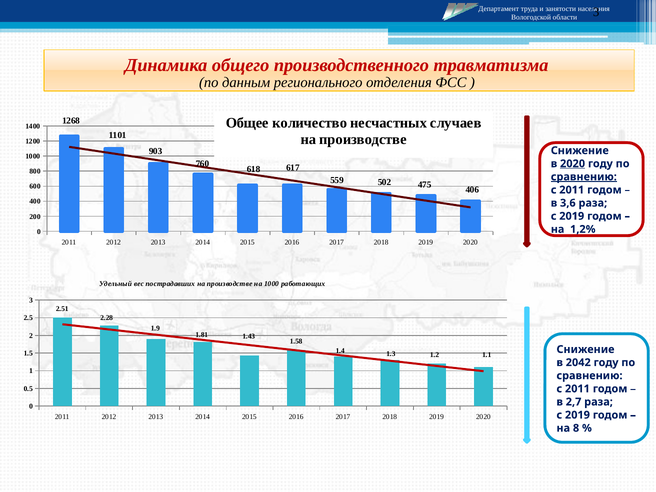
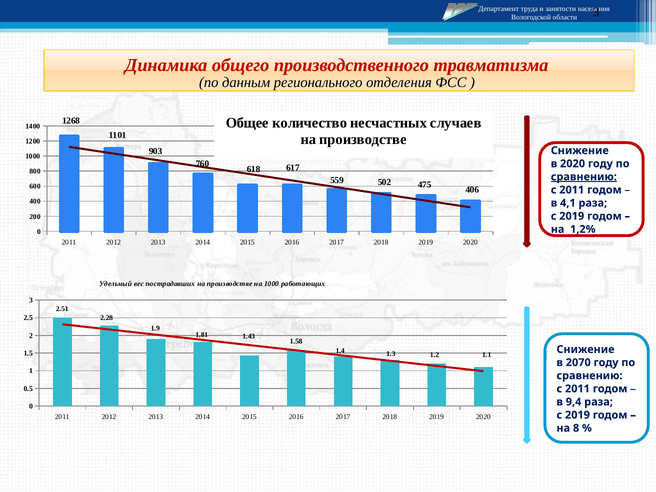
2020 underline: present -> none (573, 164)
3,6: 3,6 -> 4,1 (568, 203)
2042: 2042 -> 2070 (578, 363)
2,7: 2,7 -> 9,4 (574, 402)
